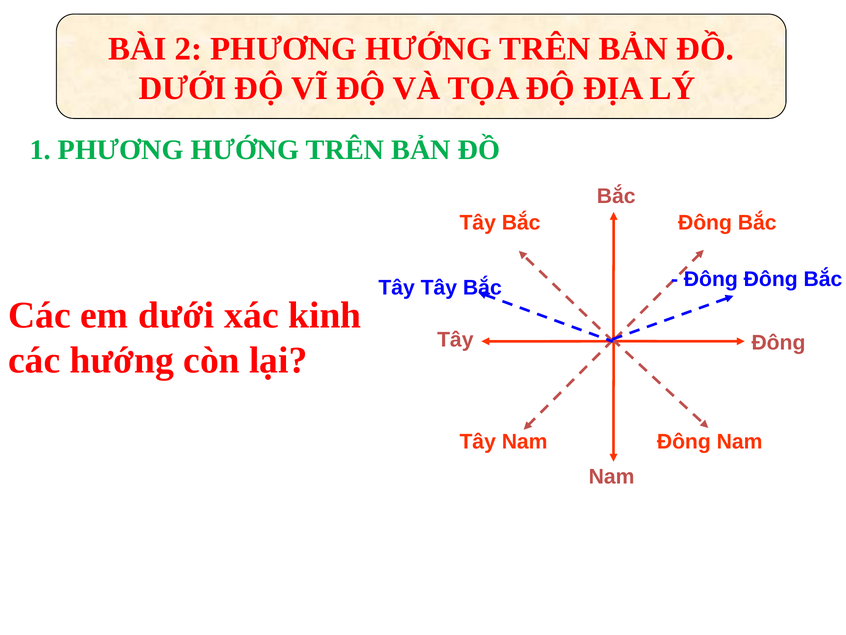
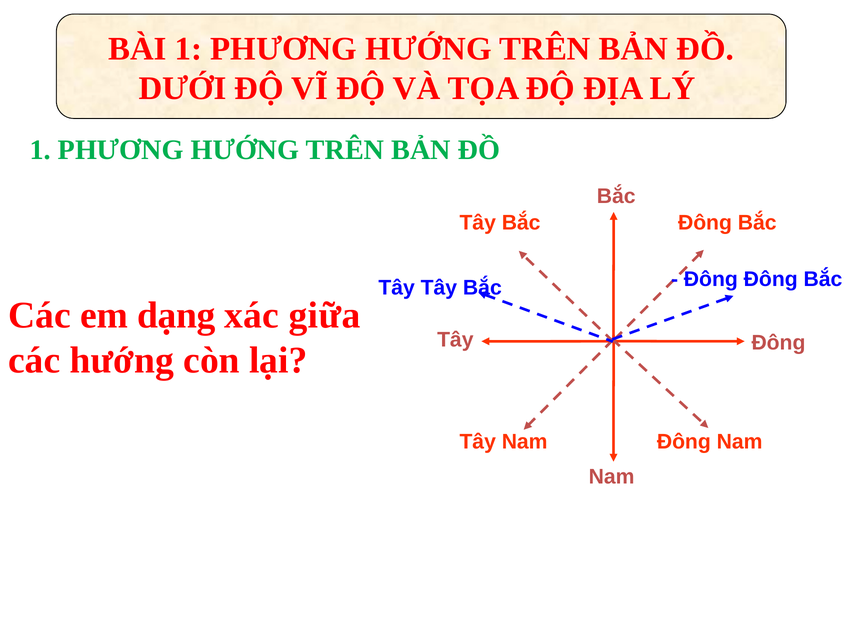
BÀI 2: 2 -> 1 (189, 49)
em dưới: dưới -> dạng (177, 315)
kinh: kinh -> giữa (325, 315)
